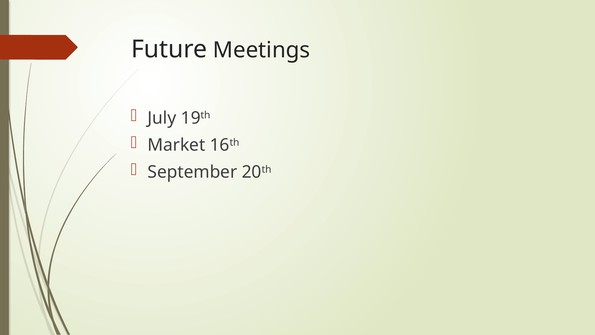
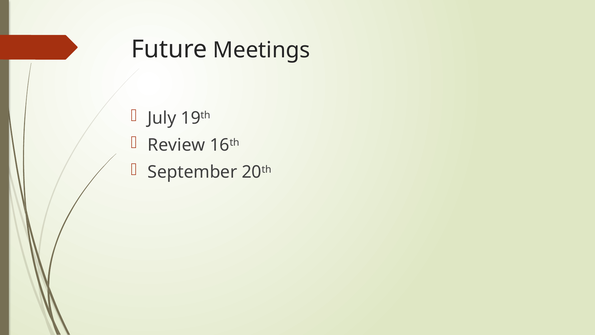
Market: Market -> Review (176, 145)
